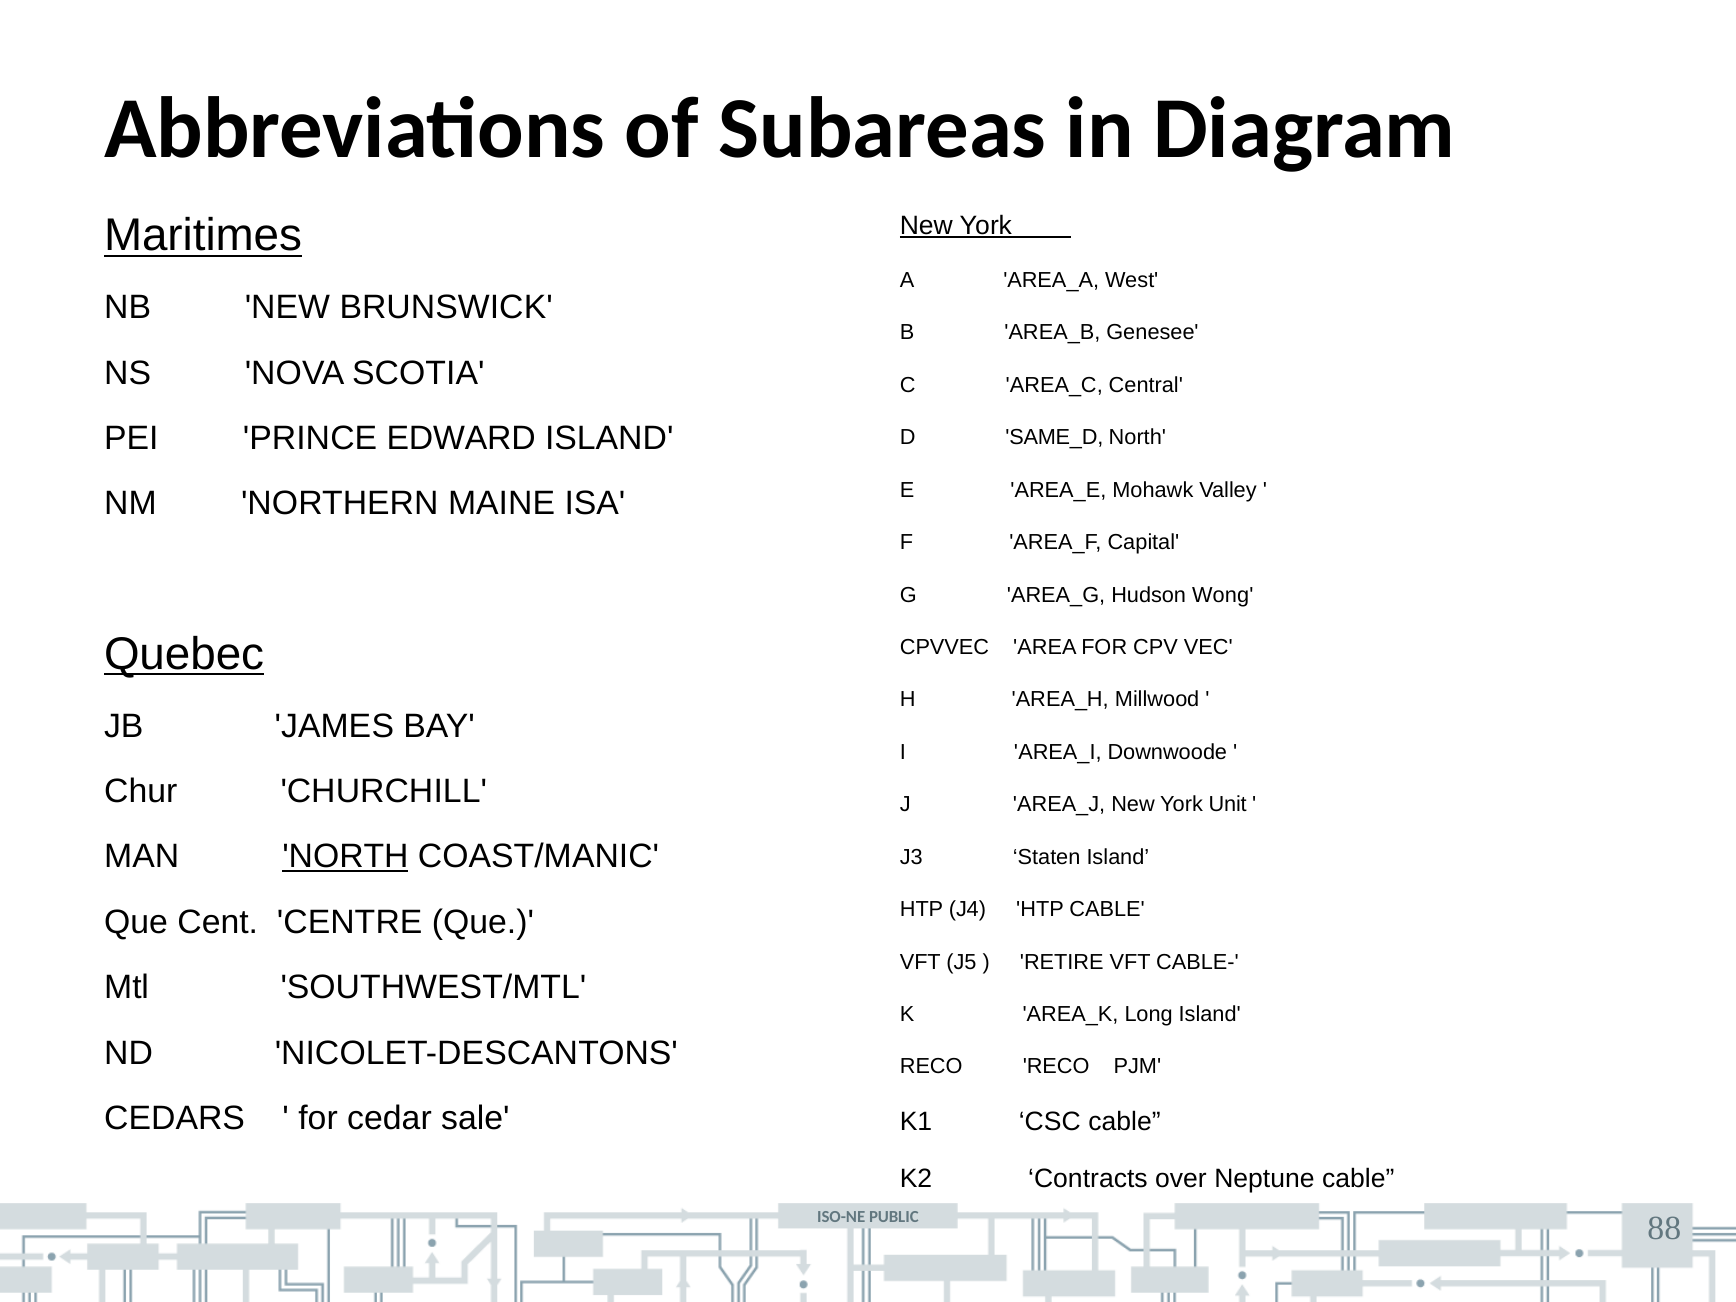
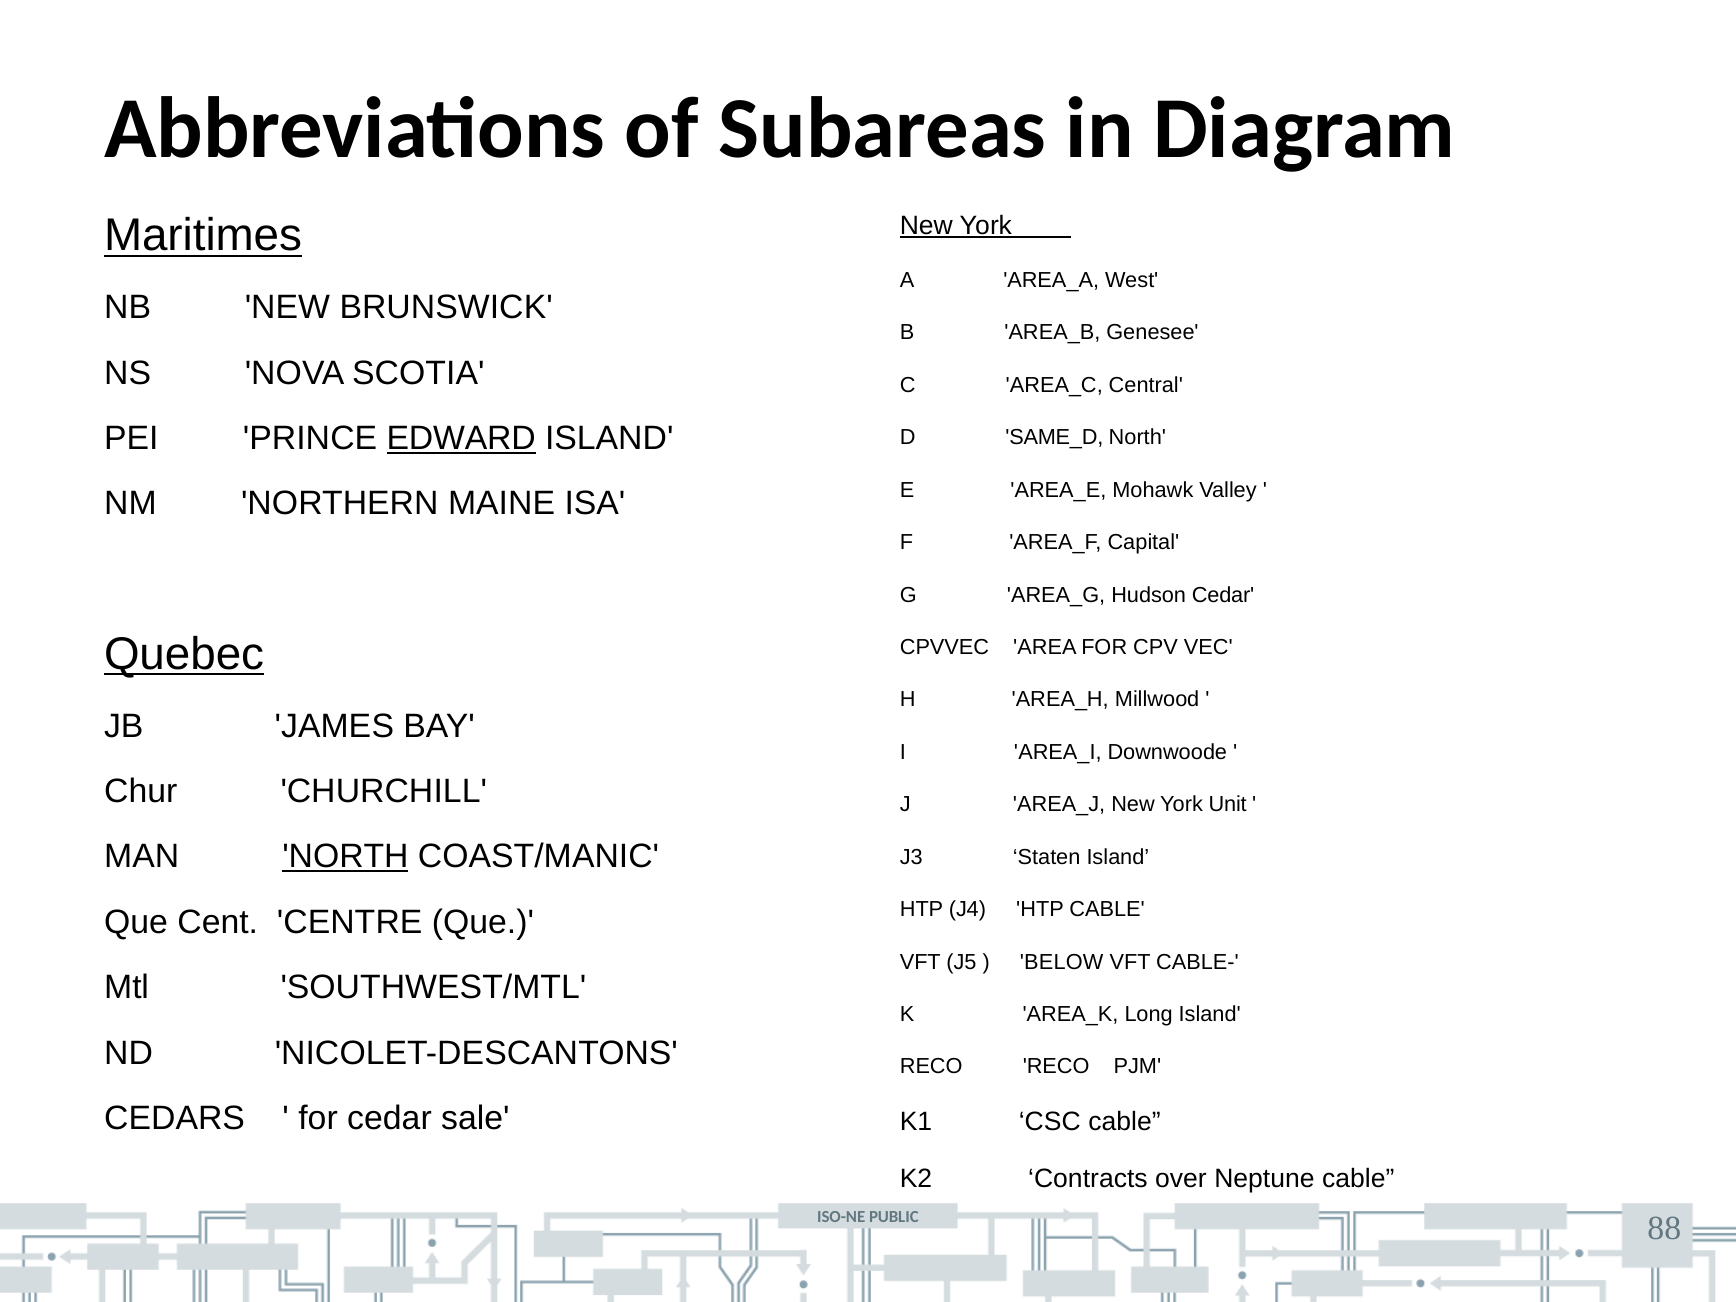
EDWARD underline: none -> present (461, 438)
Hudson Wong: Wong -> Cedar (1223, 595)
RETIRE: RETIRE -> BELOW (1062, 962)
